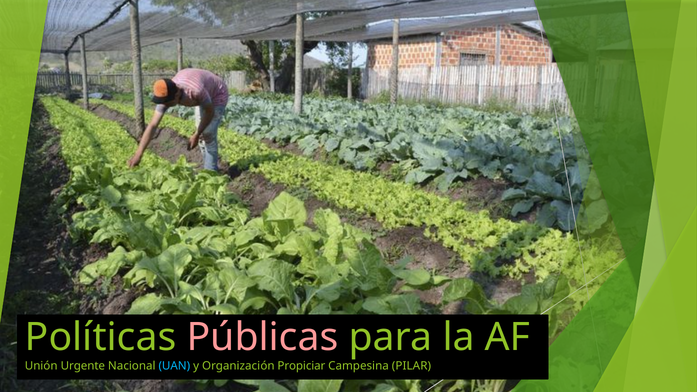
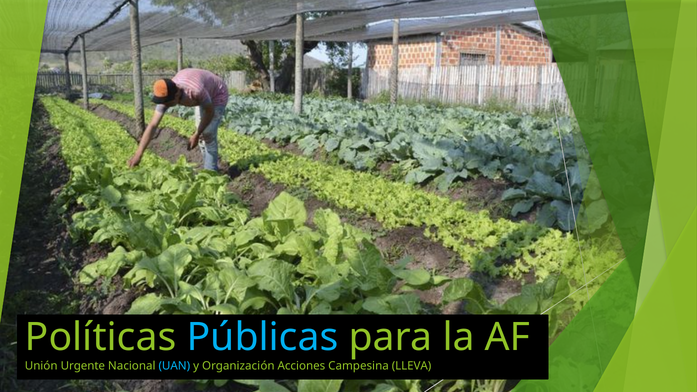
Públicas colour: pink -> light blue (263, 337)
Propiciar: Propiciar -> Acciones (301, 366)
PILAR: PILAR -> LLEVA (412, 366)
